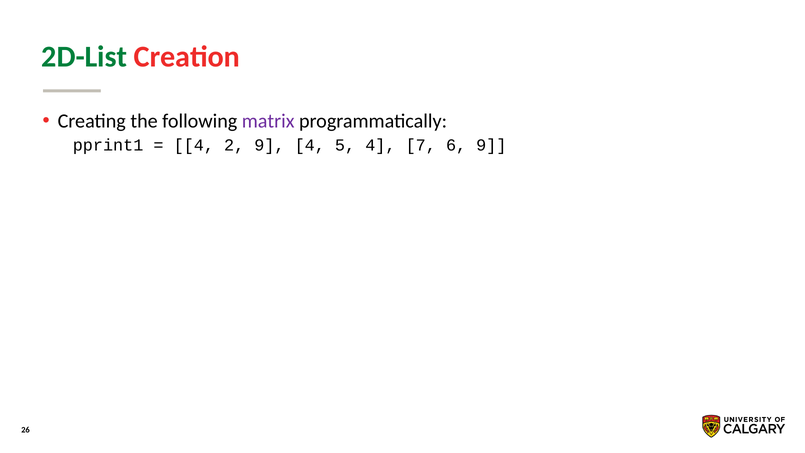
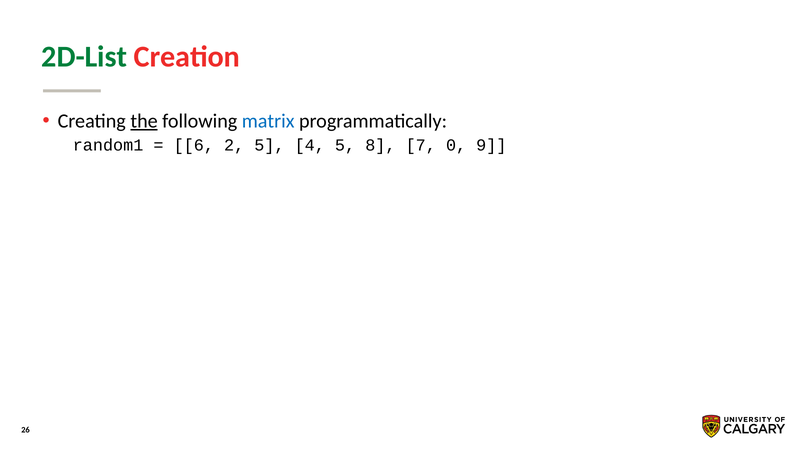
the underline: none -> present (144, 121)
matrix colour: purple -> blue (268, 121)
pprint1: pprint1 -> random1 (108, 145)
4: 4 -> 6 (194, 145)
2 9: 9 -> 5 (269, 145)
5 4: 4 -> 8 (380, 145)
6: 6 -> 0 (456, 145)
